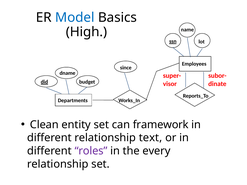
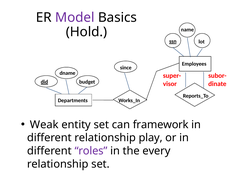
Model colour: blue -> purple (75, 18)
High: High -> Hold (86, 32)
Clean: Clean -> Weak (44, 125)
text: text -> play (151, 138)
